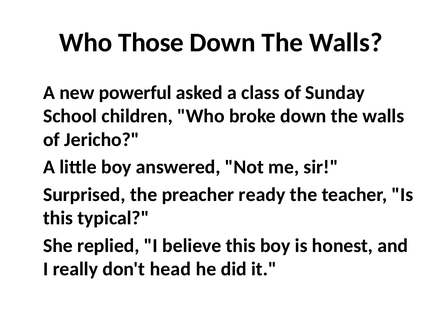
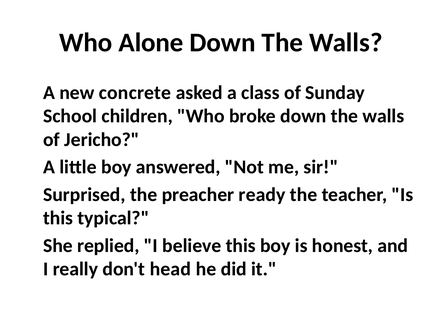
Those: Those -> Alone (151, 43)
powerful: powerful -> concrete (135, 93)
